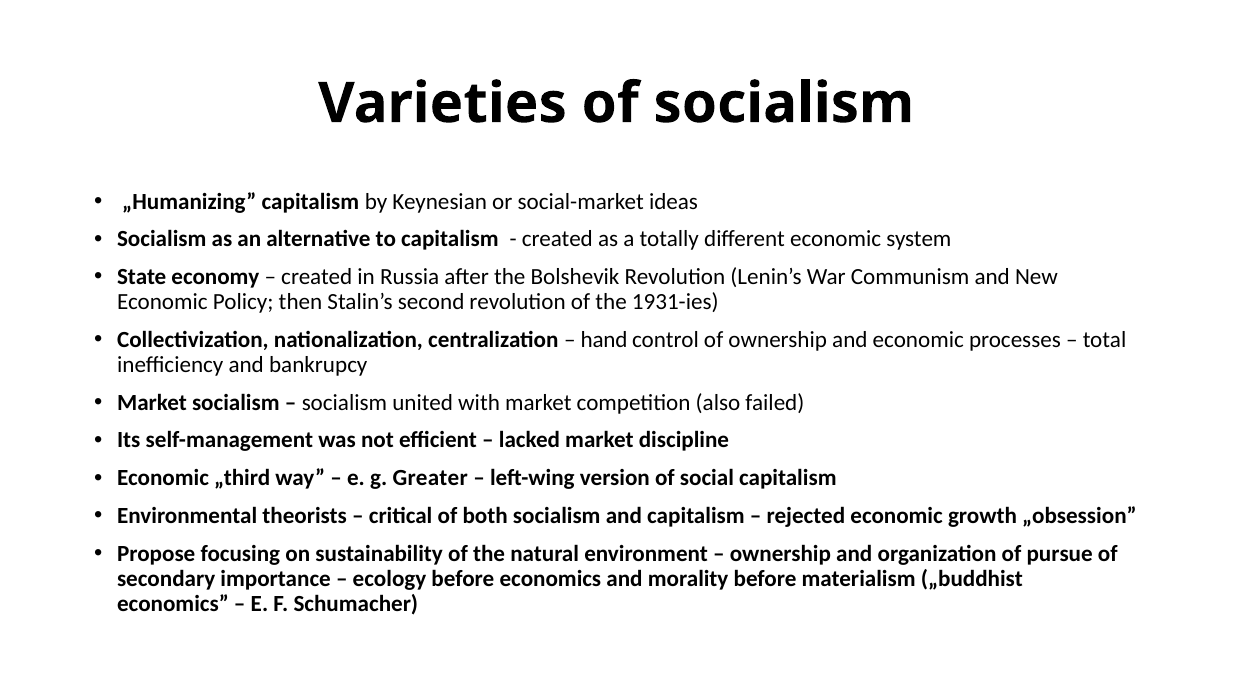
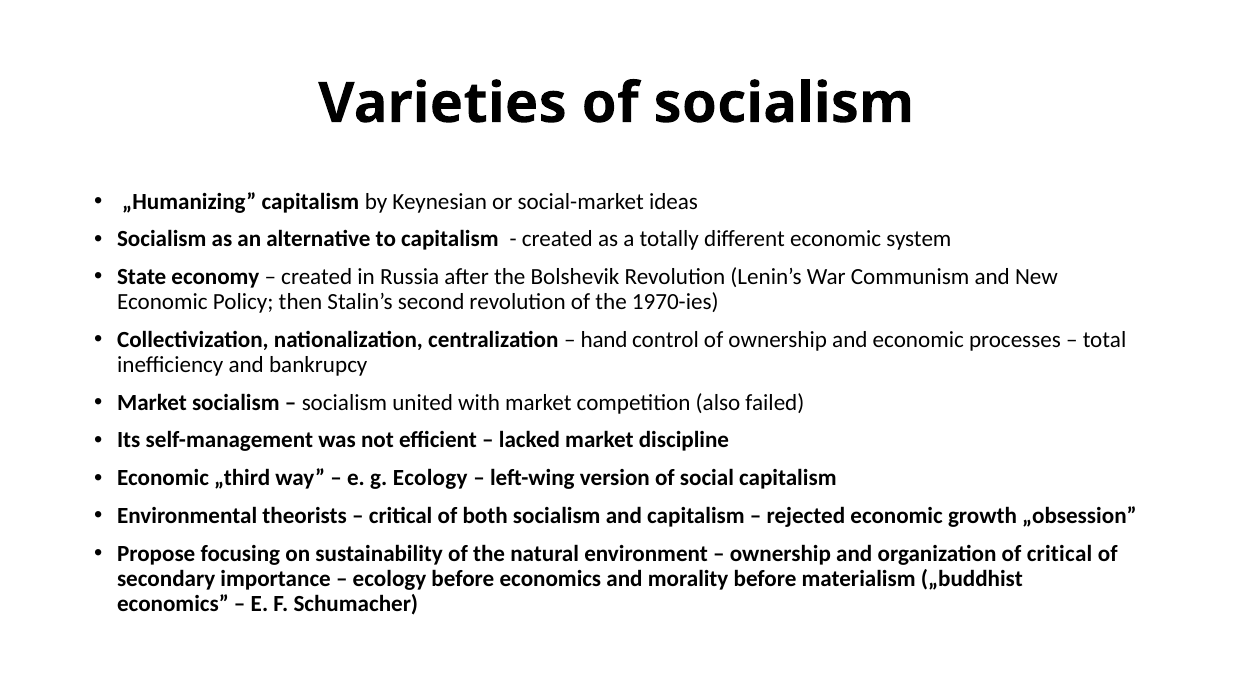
1931-ies: 1931-ies -> 1970-ies (675, 302)
g Greater: Greater -> Ecology (430, 479)
of pursue: pursue -> critical (1060, 554)
